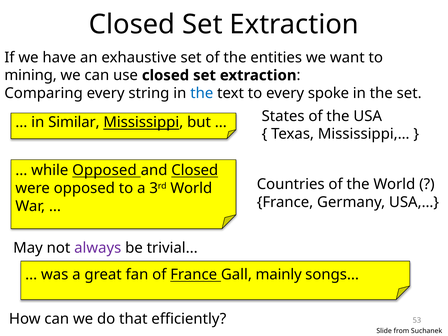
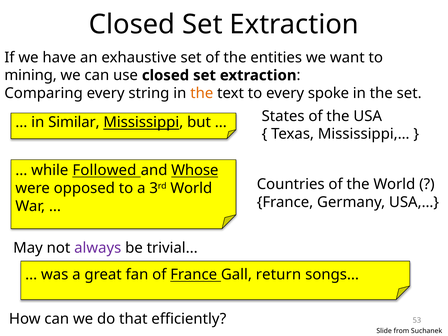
the colour: blue -> orange (202, 93)
while Opposed: Opposed -> Followed (104, 170)
and Closed: Closed -> Whose (195, 170)
mainly: mainly -> return (278, 275)
